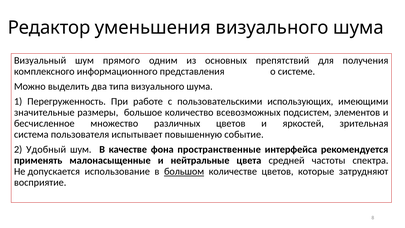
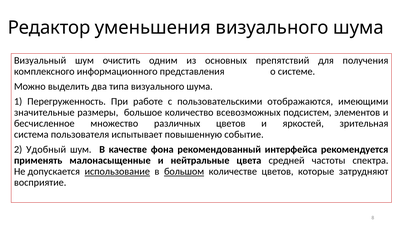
прямого: прямого -> очистить (122, 60)
использующих: использующих -> отображаются (300, 102)
пространственные: пространственные -> рекомендованный (219, 150)
использование underline: none -> present (117, 171)
